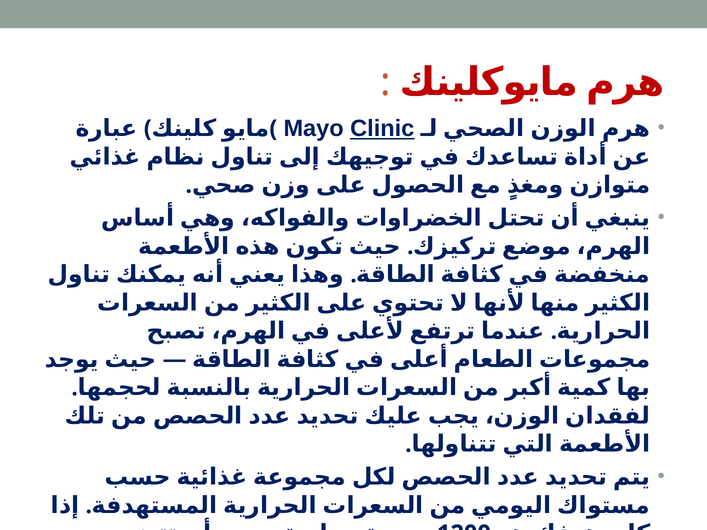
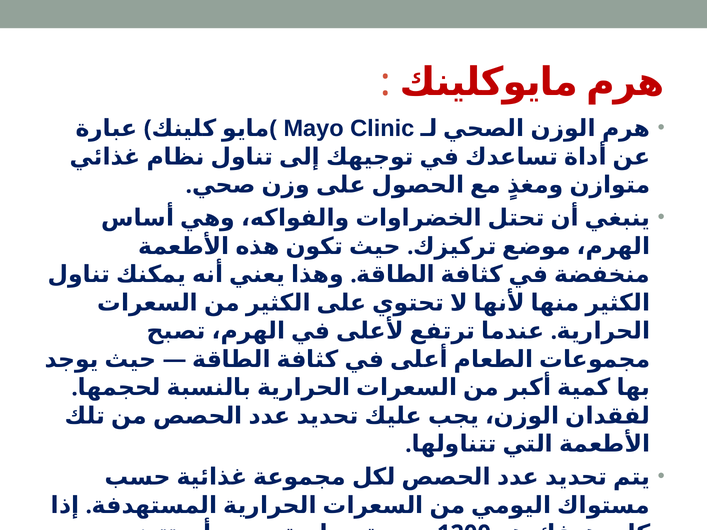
Clinic underline: present -> none (382, 129)
